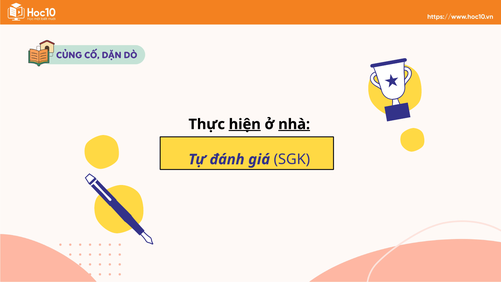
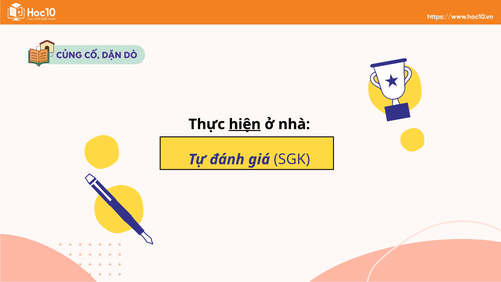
nhà underline: present -> none (294, 124)
